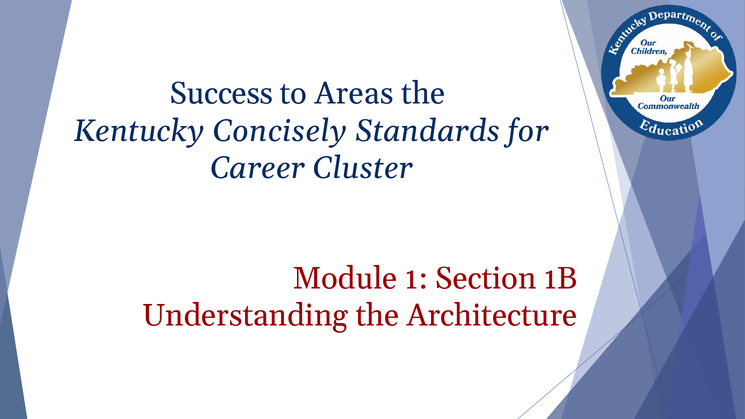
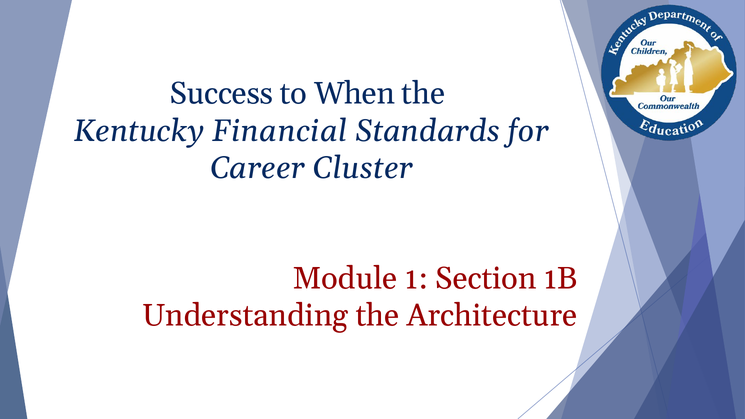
Areas: Areas -> When (354, 94)
Concisely: Concisely -> Financial (280, 131)
